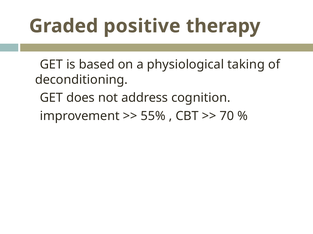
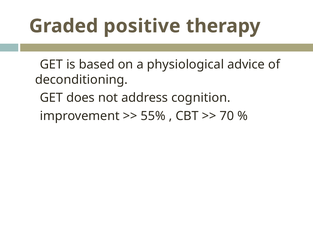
taking: taking -> advice (246, 65)
